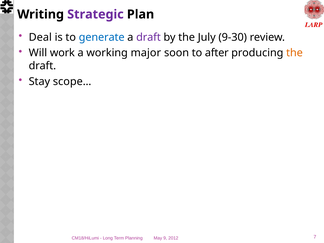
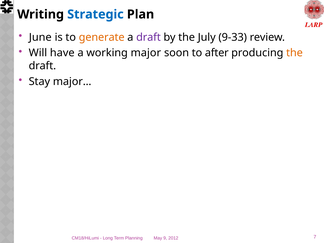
Strategic colour: purple -> blue (95, 14)
Deal: Deal -> June (40, 37)
generate colour: blue -> orange (102, 37)
9-30: 9-30 -> 9-33 (233, 37)
work: work -> have (62, 53)
scope…: scope… -> major… (72, 82)
